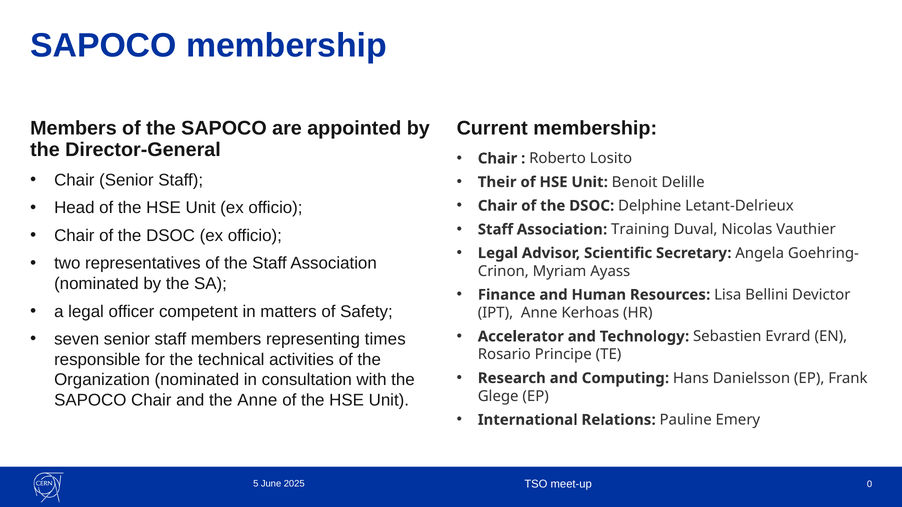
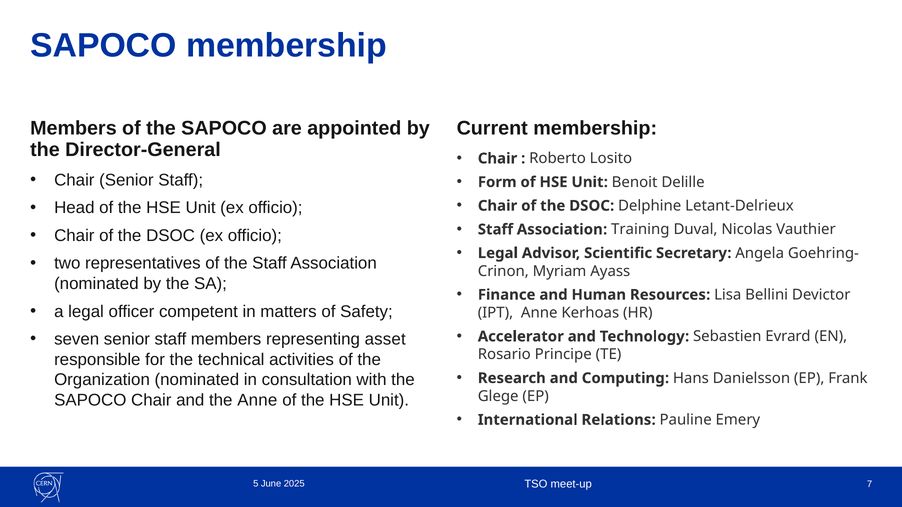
Their: Their -> Form (497, 182)
times: times -> asset (385, 340)
0: 0 -> 7 (870, 484)
